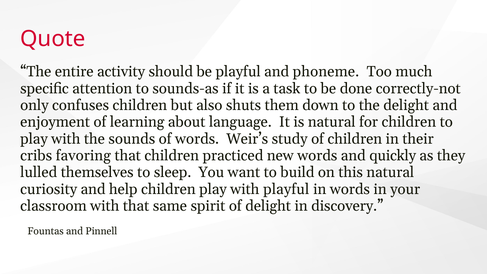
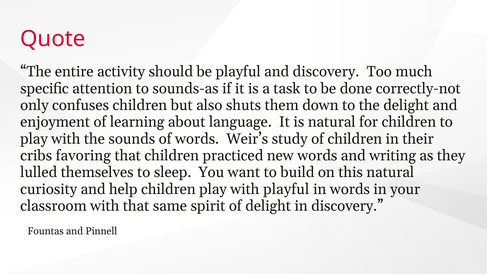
and phoneme: phoneme -> discovery (326, 72)
quickly: quickly -> writing (393, 156)
